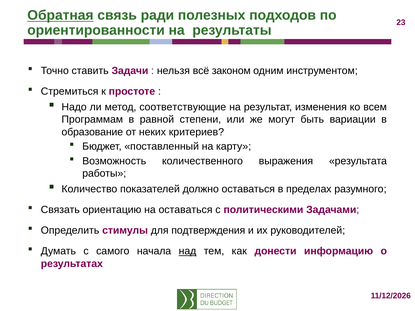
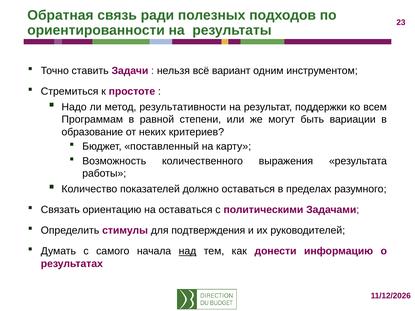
Обратная underline: present -> none (60, 15)
законом: законом -> вариант (231, 71)
соответствующие: соответствующие -> результативности (183, 107)
изменения: изменения -> поддержки (321, 107)
